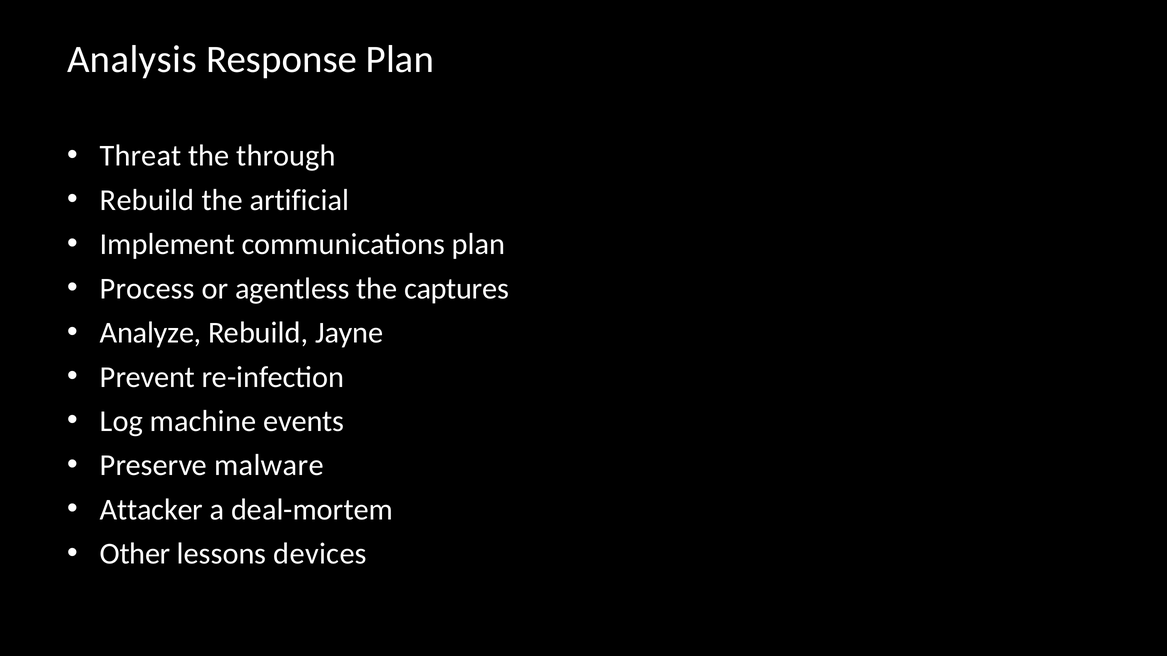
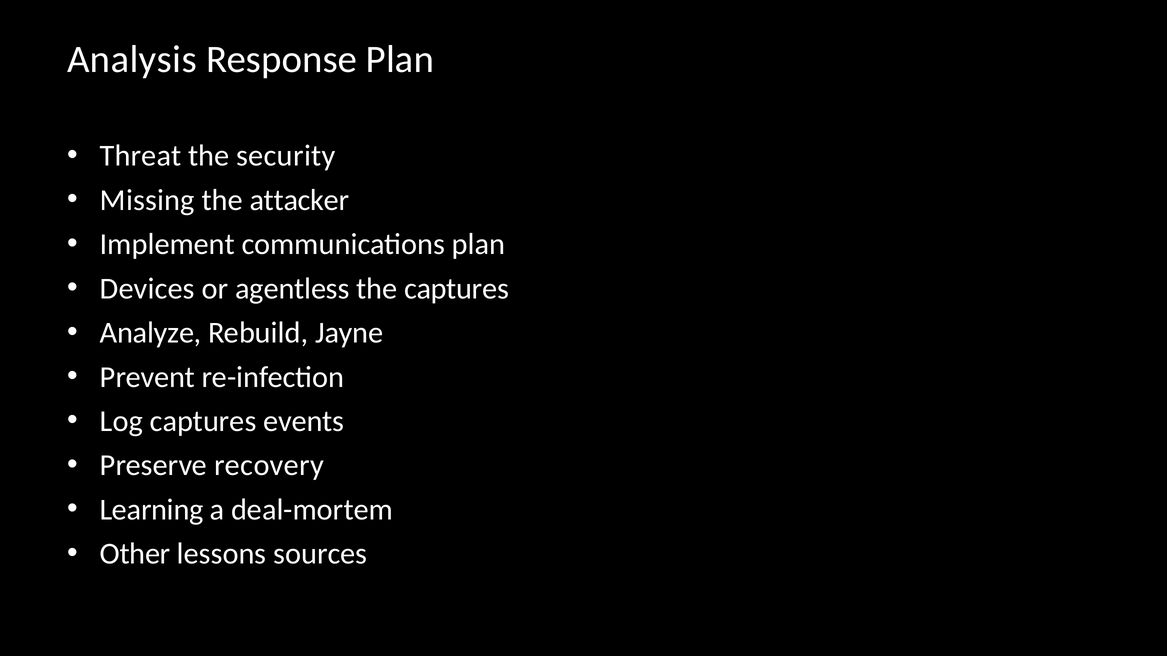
through: through -> security (286, 156)
Rebuild: Rebuild -> Missing (147, 200)
artificial: artificial -> attacker (299, 200)
Process: Process -> Devices (147, 289)
Log machine: machine -> captures (203, 421)
malware: malware -> recovery (269, 466)
Attacker: Attacker -> Learning (152, 510)
devices: devices -> sources (320, 554)
